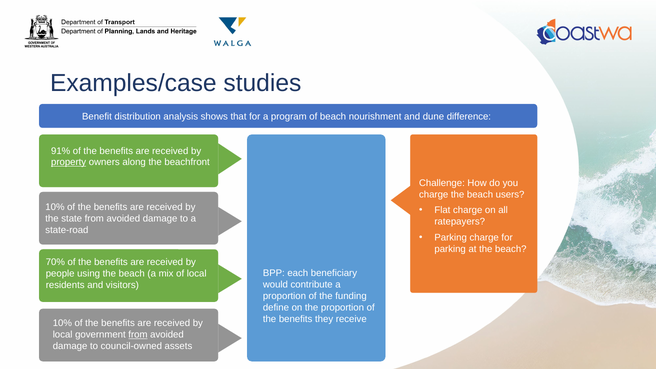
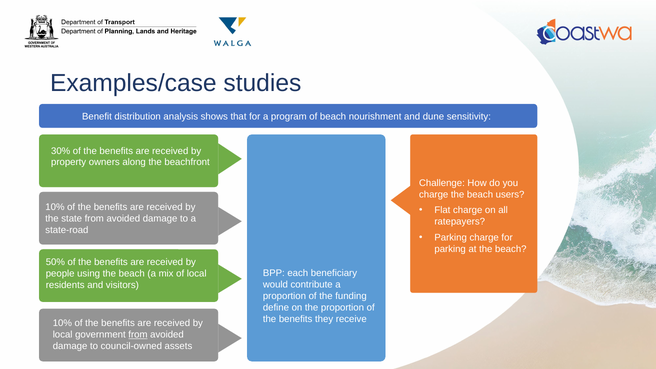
difference: difference -> sensitivity (469, 117)
91%: 91% -> 30% (61, 151)
property underline: present -> none (69, 162)
70%: 70% -> 50% (55, 262)
